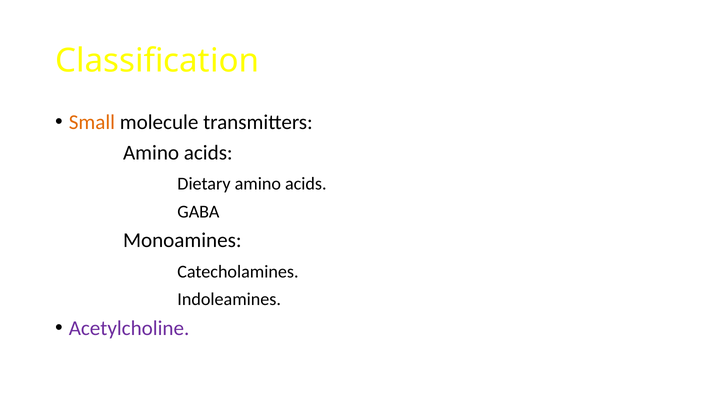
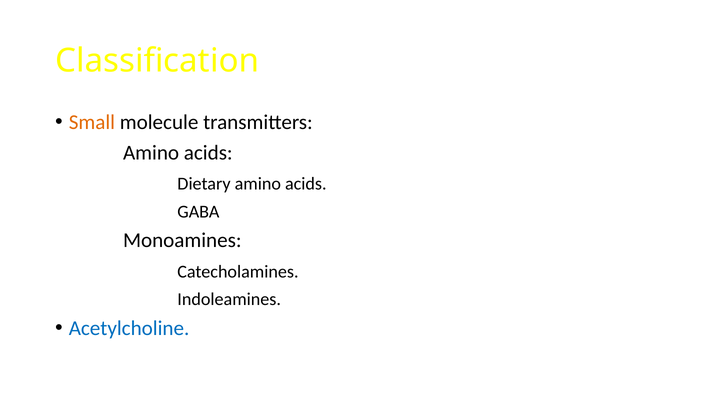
Acetylcholine colour: purple -> blue (129, 328)
